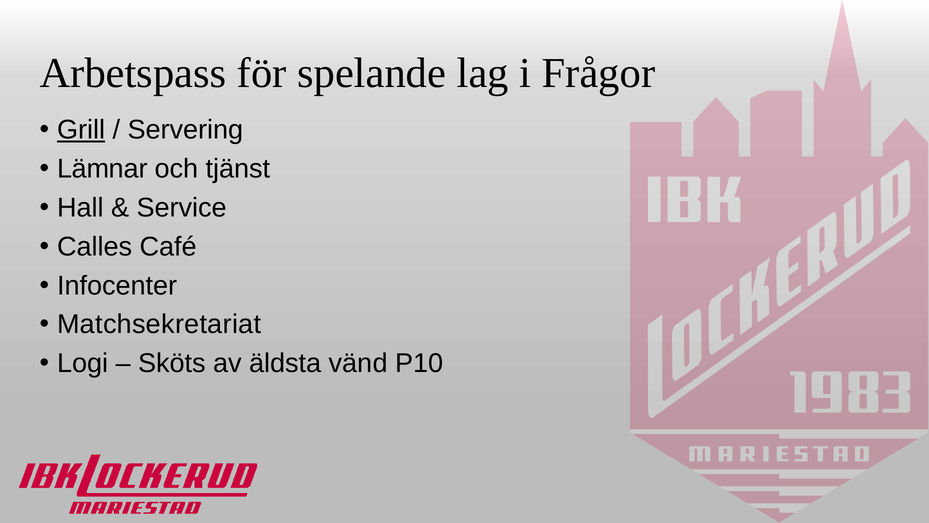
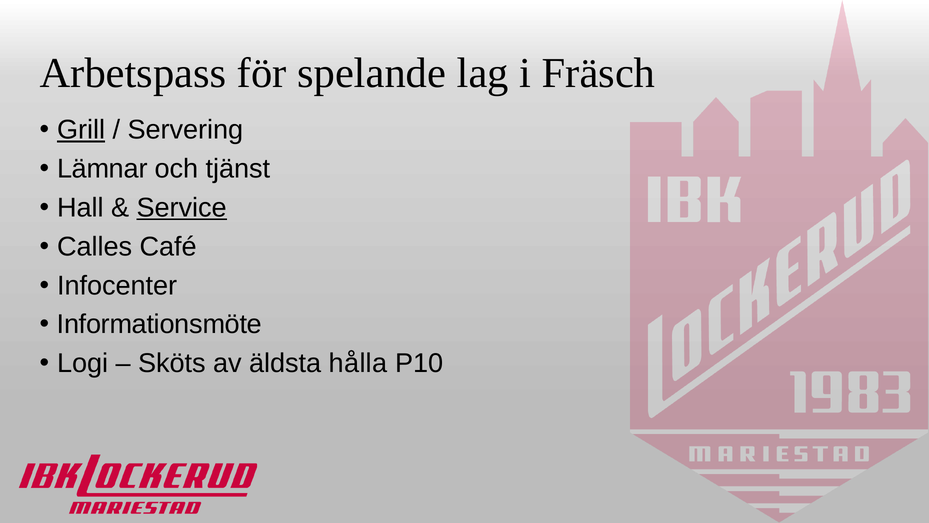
Frågor: Frågor -> Fräsch (598, 73)
Service underline: none -> present (182, 208)
Matchsekretariat: Matchsekretariat -> Informationsmöte (159, 324)
vänd: vänd -> hålla (358, 363)
